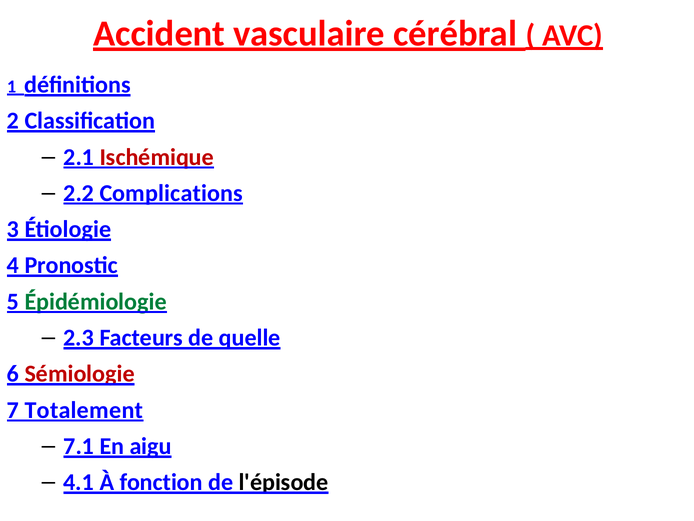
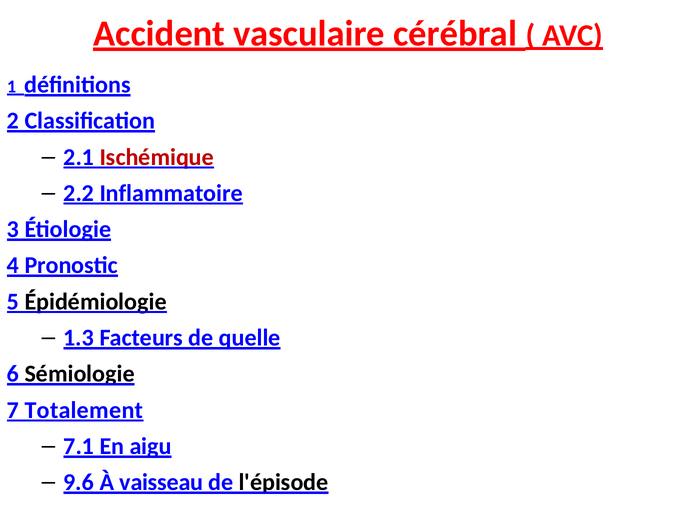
Complications: Complications -> Inflammatoire (171, 193)
Épidémiologie colour: green -> black (96, 301)
2.3: 2.3 -> 1.3 (79, 338)
Sémiologie colour: red -> black (80, 374)
4.1: 4.1 -> 9.6 (79, 482)
fonction: fonction -> vaisseau (161, 482)
